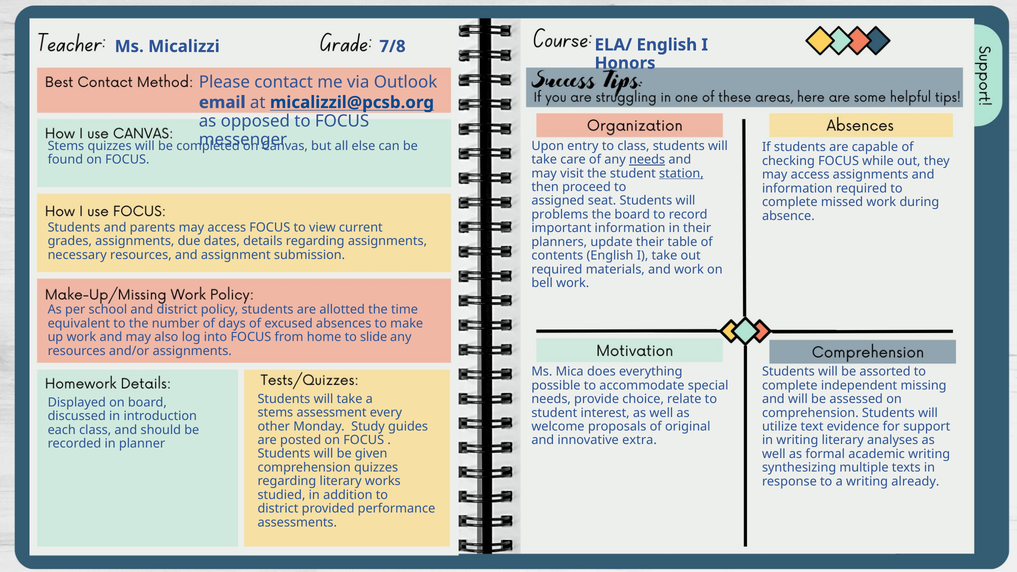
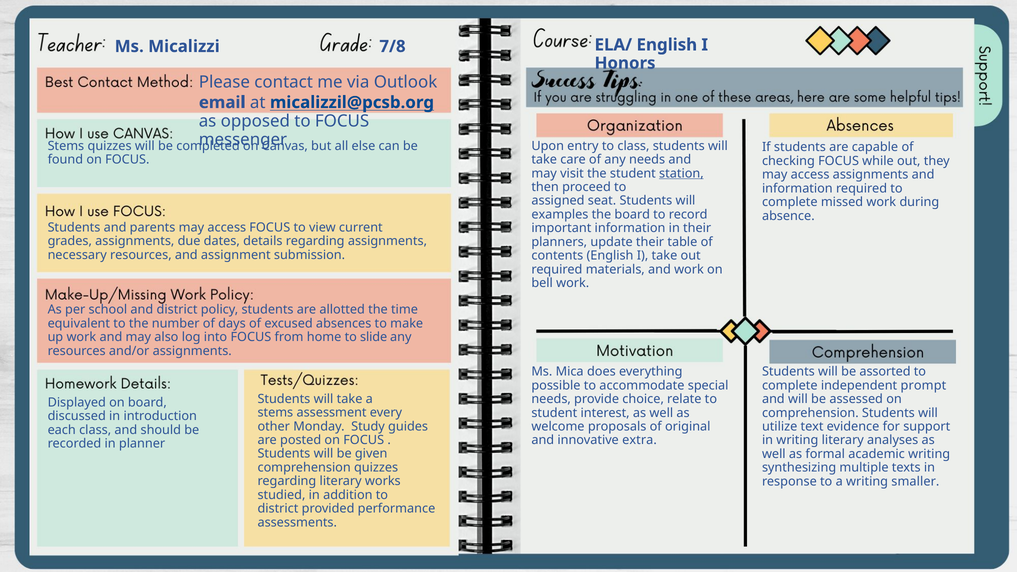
needs underline: present -> none (647, 160)
problems: problems -> examples (560, 215)
missing: missing -> prompt (923, 385)
already: already -> smaller (915, 481)
